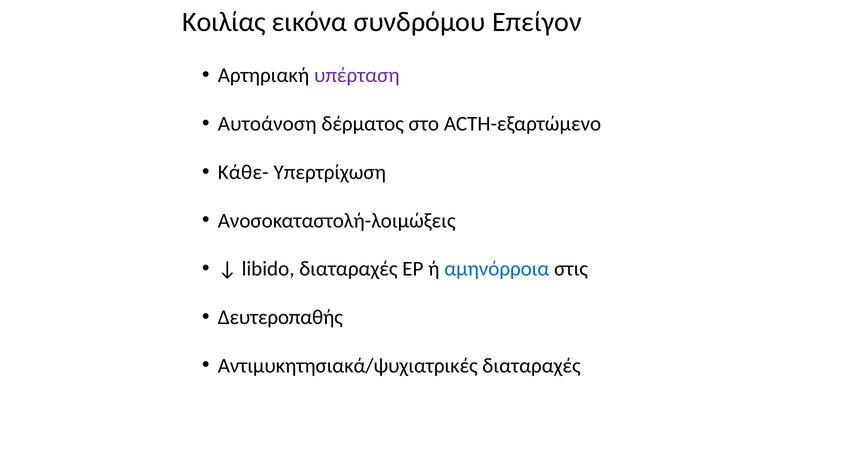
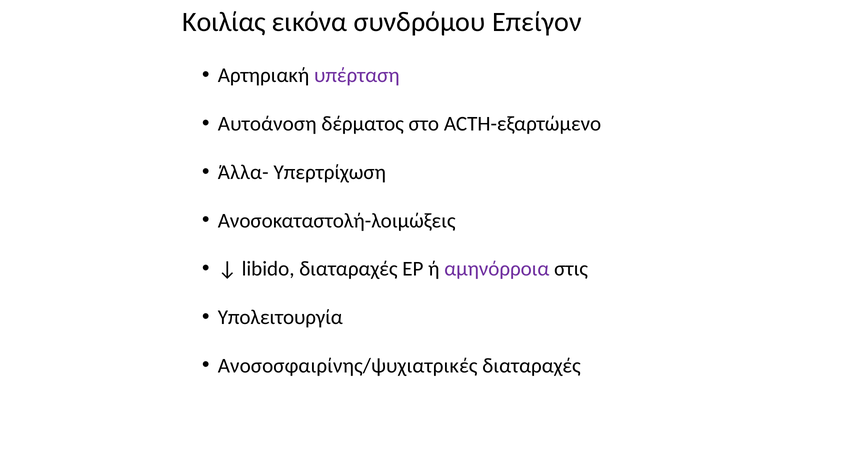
Κάθε-: Κάθε- -> Άλλα- (243, 172)
αμηνόρροια colour: blue -> purple (497, 269)
Δευτεροπαθής: Δευτεροπαθής -> Υπολειτουργία (280, 318)
Αντιμυκητησιακά/ψυχιατρικές: Αντιμυκητησιακά/ψυχιατρικές -> Ανοσοσφαιρίνης/ψυχιατρικές (348, 366)
